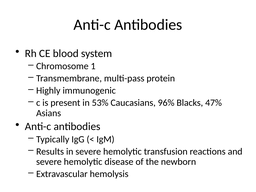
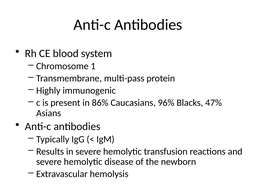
53%: 53% -> 86% (100, 103)
